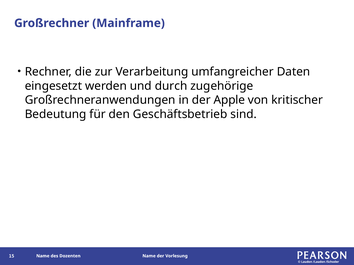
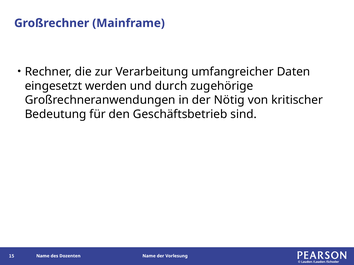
Apple: Apple -> Nötig (229, 100)
